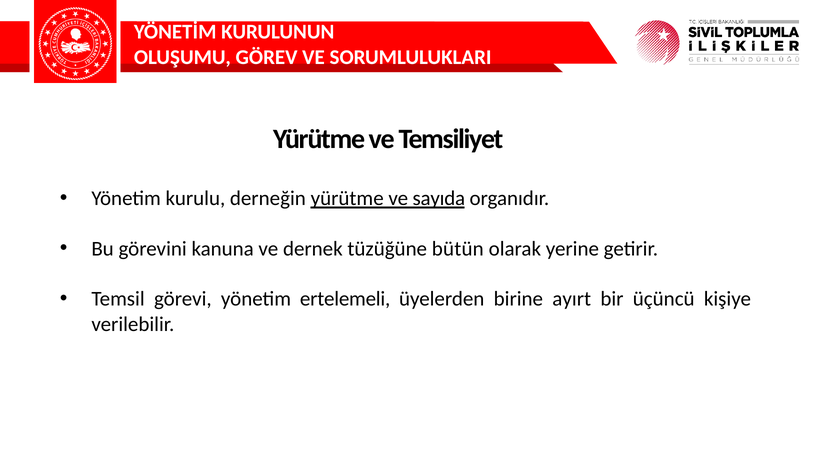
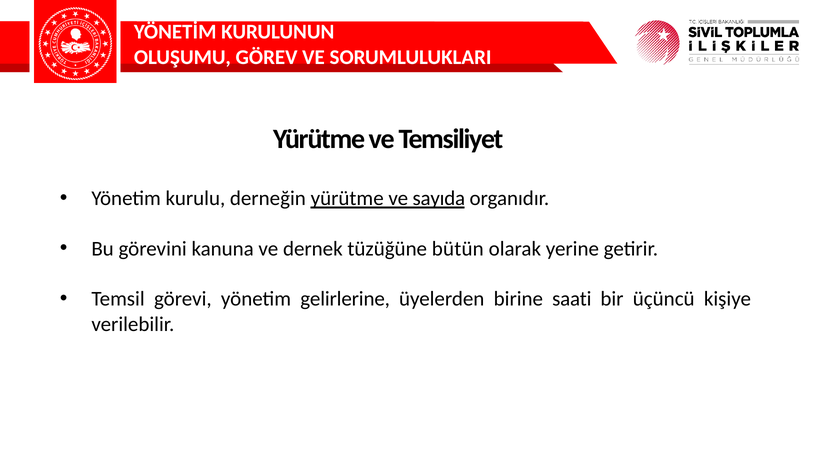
ertelemeli: ertelemeli -> gelirlerine (345, 299)
ayırt: ayırt -> saati (572, 299)
